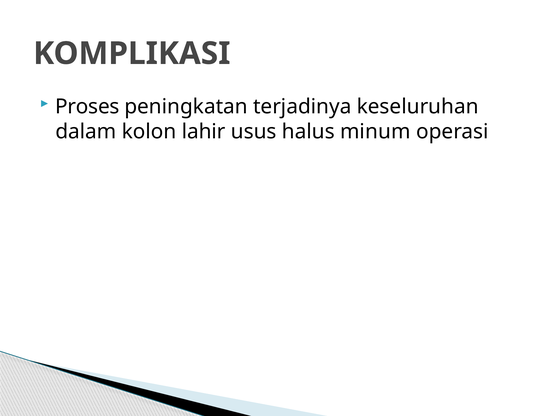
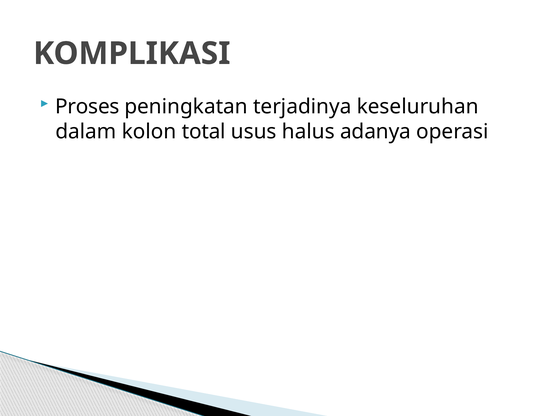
lahir: lahir -> total (204, 132)
minum: minum -> adanya (375, 132)
